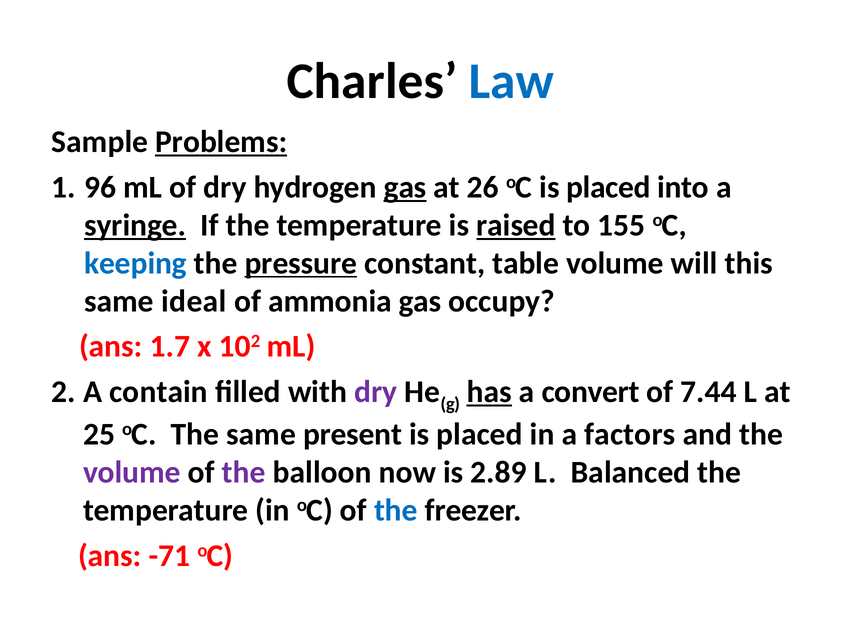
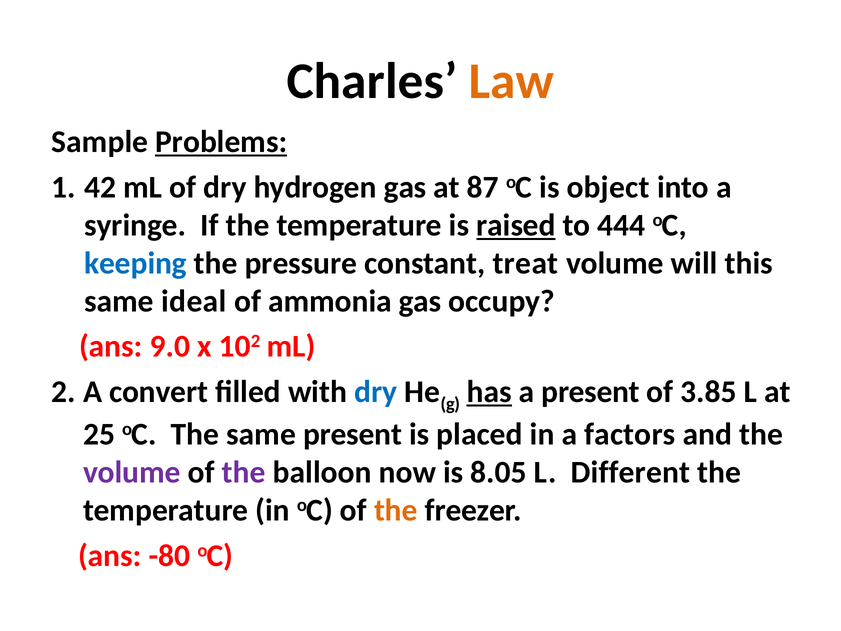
Law colour: blue -> orange (511, 81)
96: 96 -> 42 (100, 187)
gas underline: present -> none (405, 187)
26: 26 -> 87 (483, 187)
oC is placed: placed -> object (608, 187)
syringe underline: present -> none (135, 225)
155: 155 -> 444 (621, 225)
pressure underline: present -> none (301, 263)
table: table -> treat (525, 263)
1.7: 1.7 -> 9.0 (170, 346)
contain: contain -> convert (159, 392)
dry colour: purple -> blue (376, 392)
a convert: convert -> present (591, 392)
7.44: 7.44 -> 3.85 (709, 392)
2.89: 2.89 -> 8.05 (499, 472)
Balanced: Balanced -> Different (630, 472)
the colour: blue -> orange (396, 510)
-71: -71 -> -80 (169, 555)
